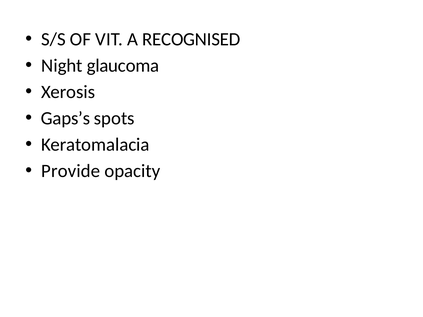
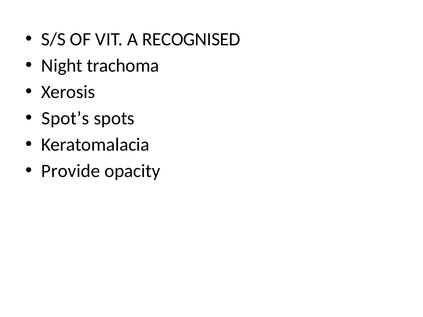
glaucoma: glaucoma -> trachoma (123, 66)
Gaps’s: Gaps’s -> Spot’s (65, 118)
